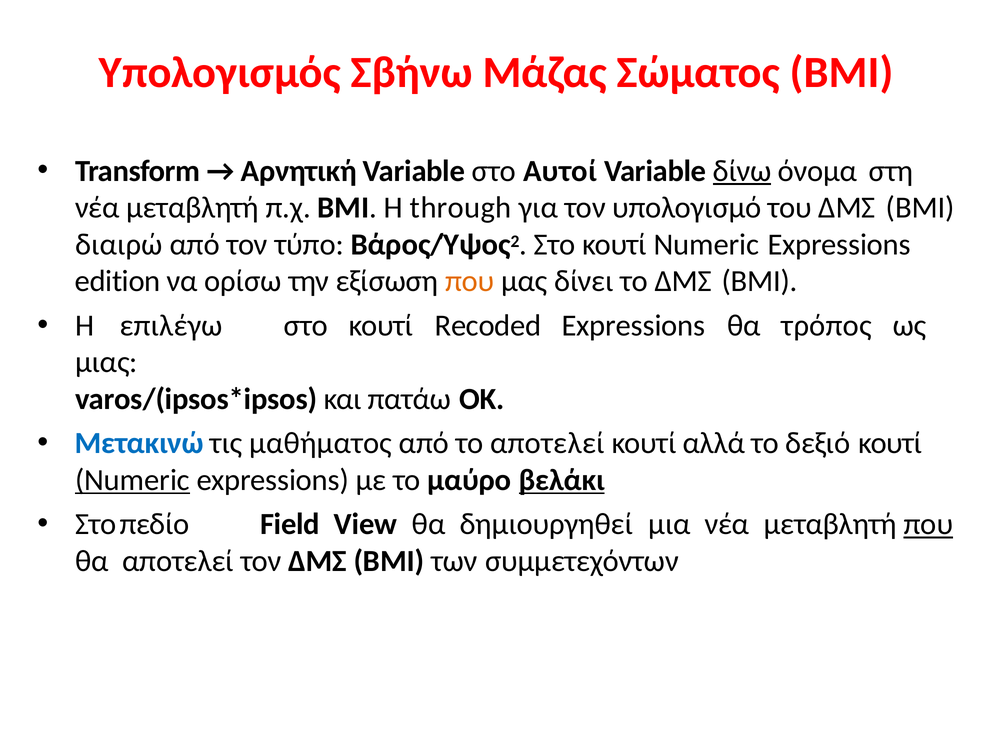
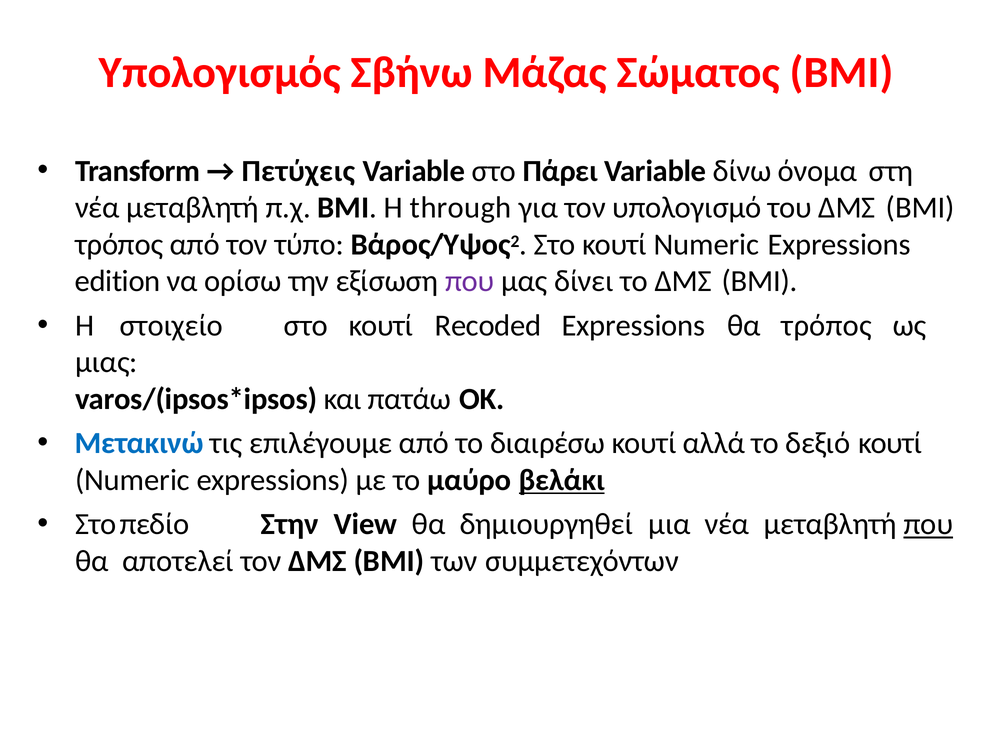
Αρνητική: Αρνητική -> Πετύχεις (298, 171)
Αυτοί: Αυτοί -> Πάρει (560, 171)
δίνω underline: present -> none (742, 171)
διαιρώ: διαιρώ -> τρόπος (119, 244)
που colour: orange -> purple (470, 281)
επιλέγω: επιλέγω -> στοιχείο (171, 325)
μαθήματος: μαθήματος -> επιλέγουμε (321, 443)
το αποτελεί: αποτελεί -> διαιρέσω (548, 443)
Numeric underline: present -> none (132, 480)
Field: Field -> Στην (290, 524)
